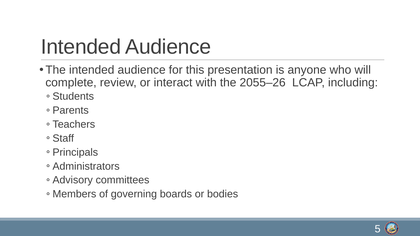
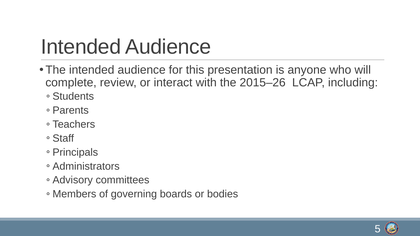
2055–26: 2055–26 -> 2015–26 (263, 83)
